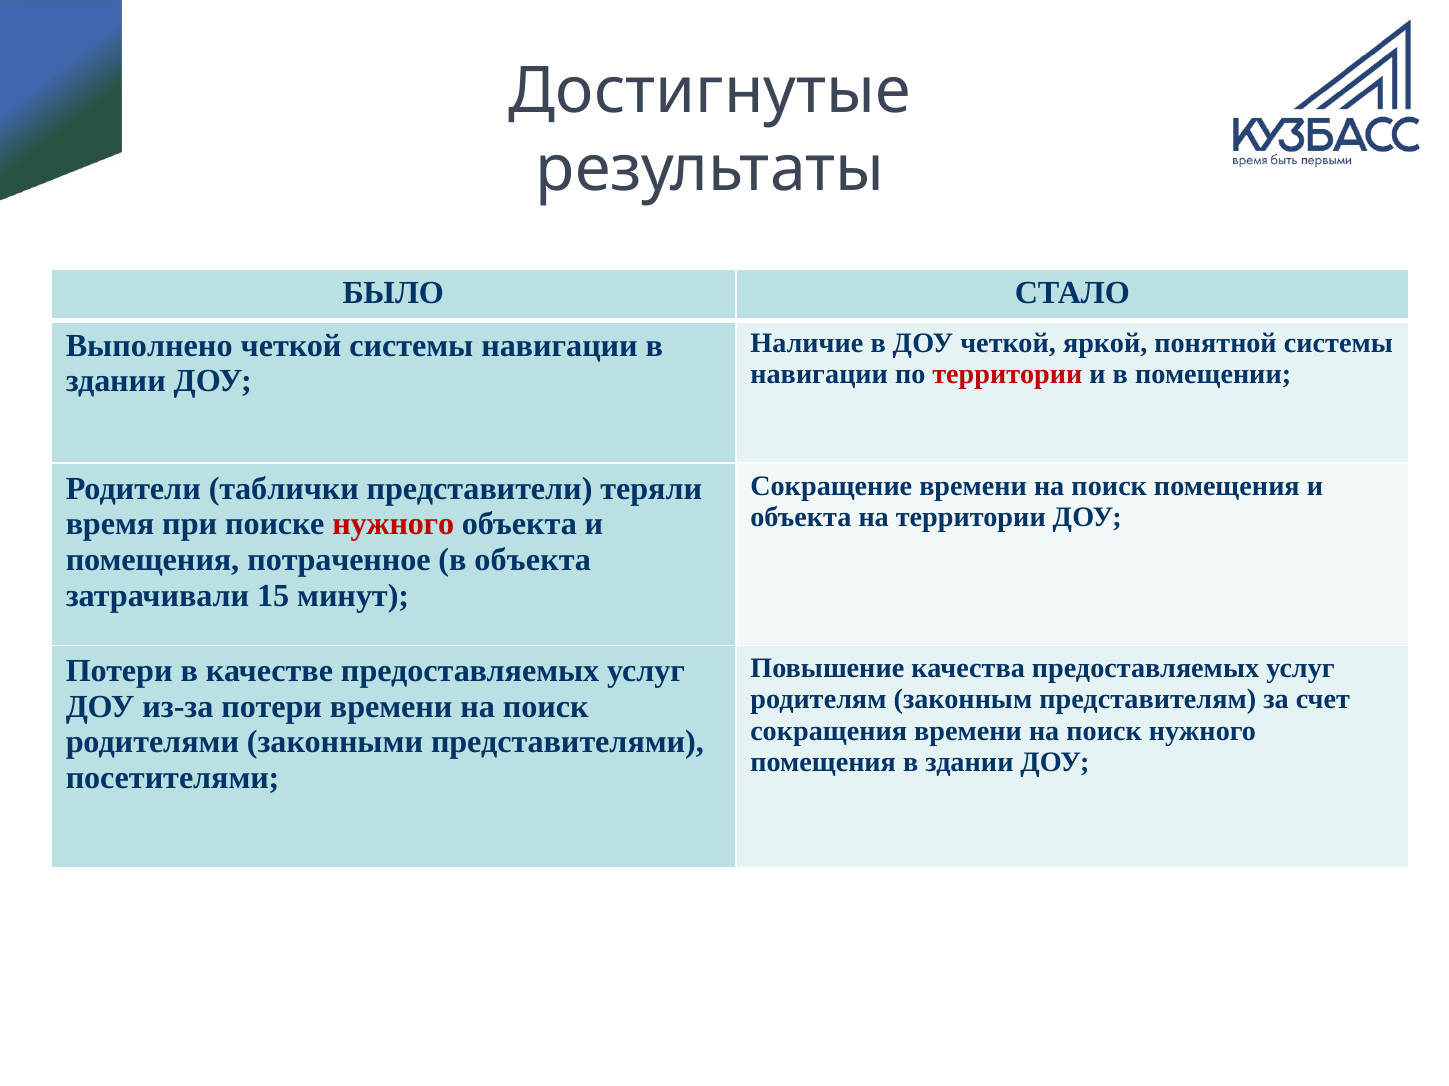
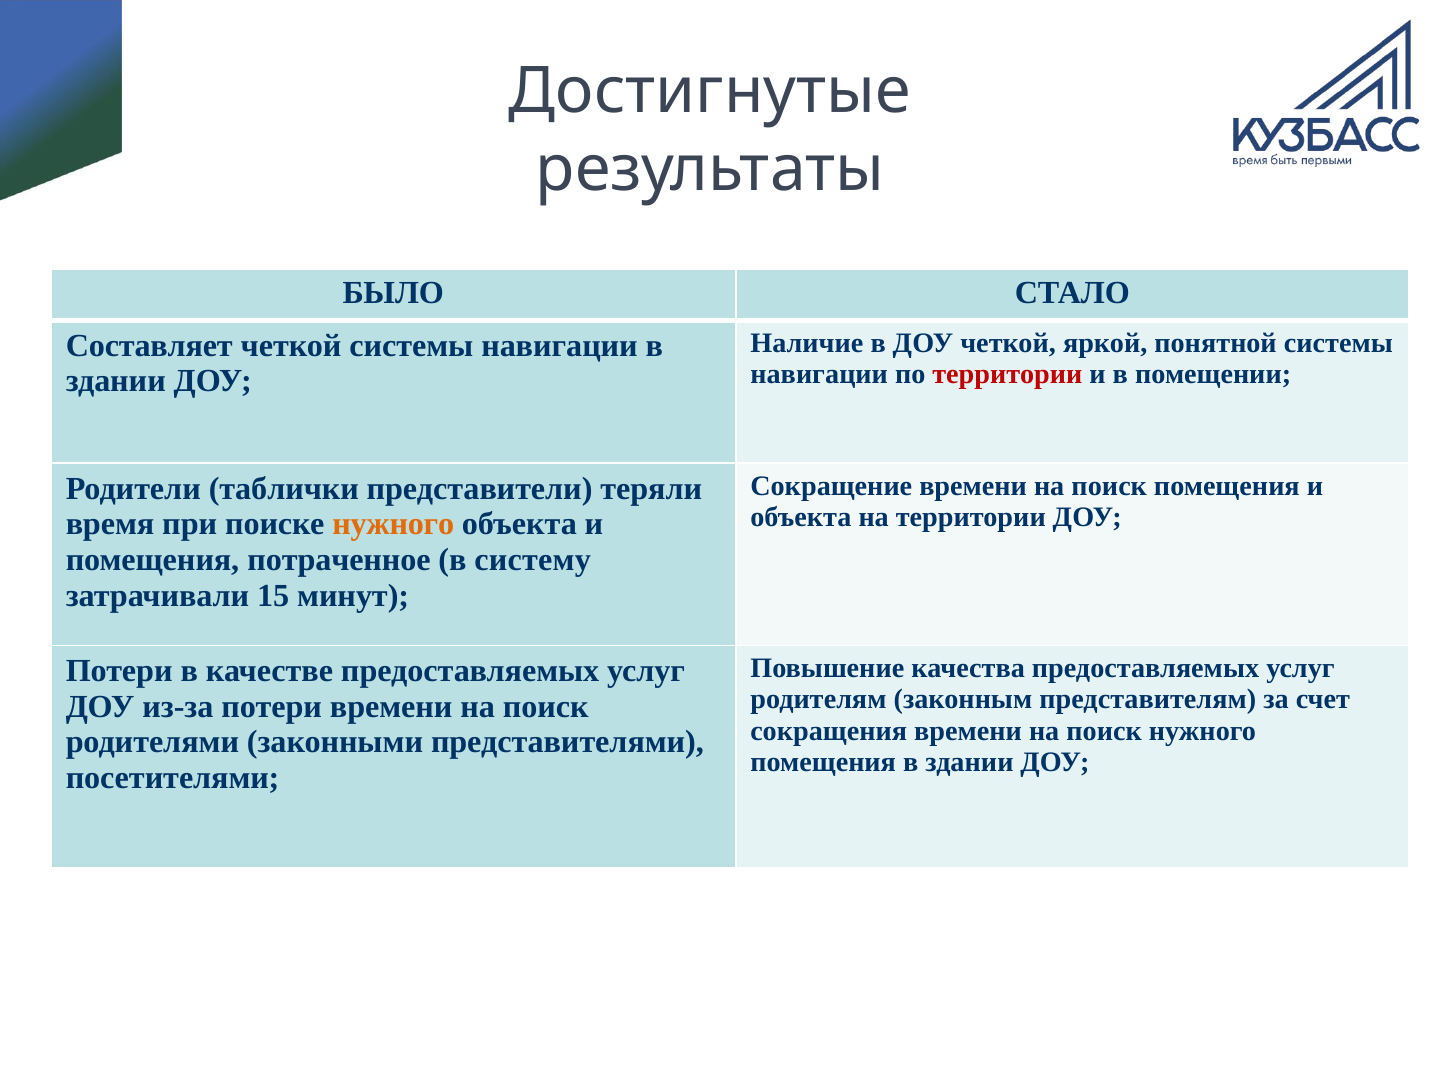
Выполнено: Выполнено -> Составляет (149, 346)
нужного colour: red -> orange (393, 525)
в объекта: объекта -> систему (533, 560)
